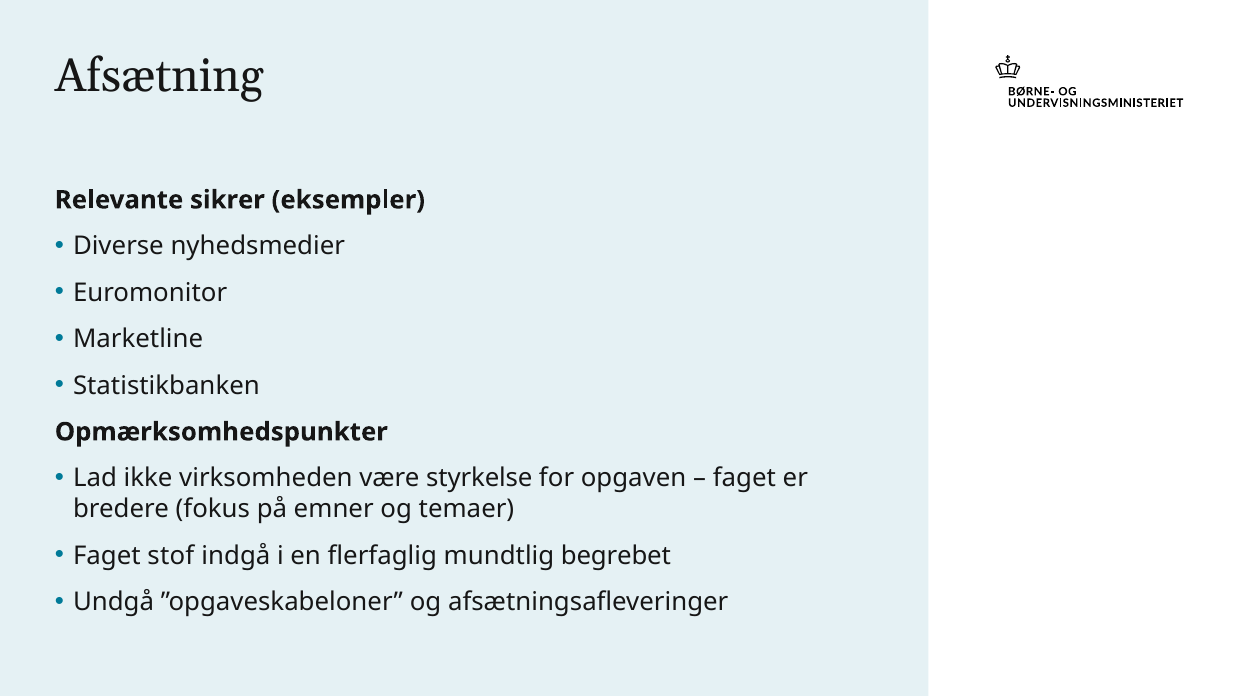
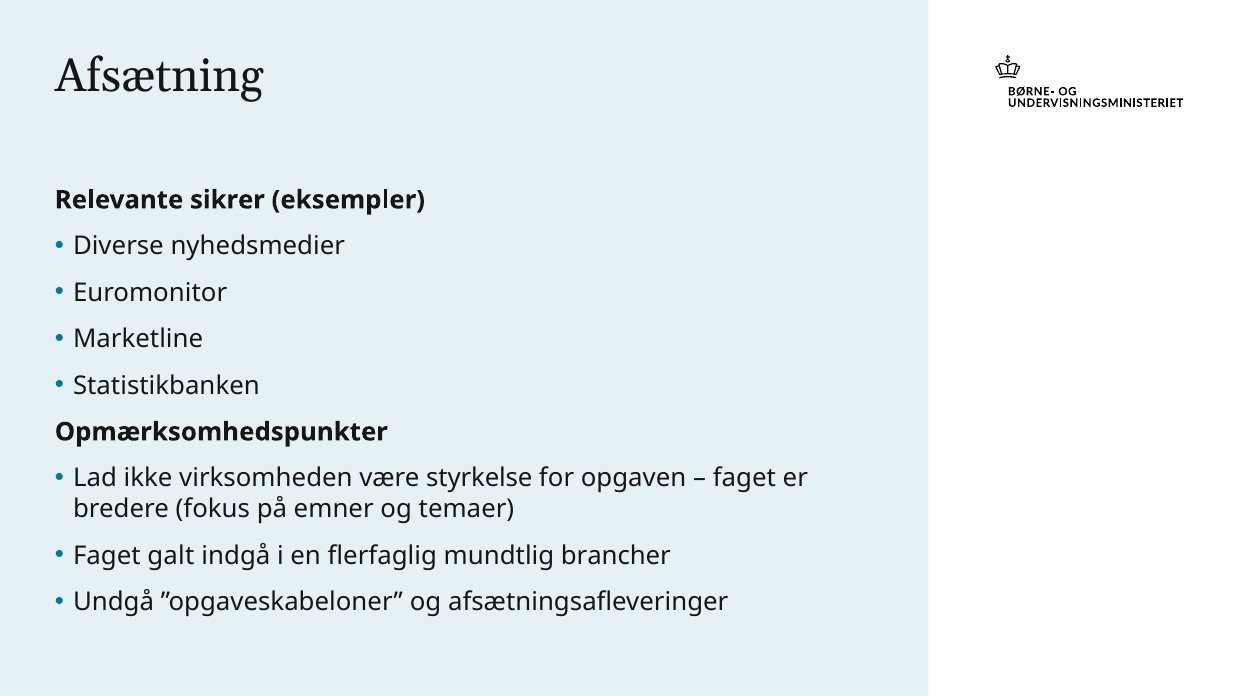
stof: stof -> galt (171, 556)
begrebet: begrebet -> brancher (616, 556)
